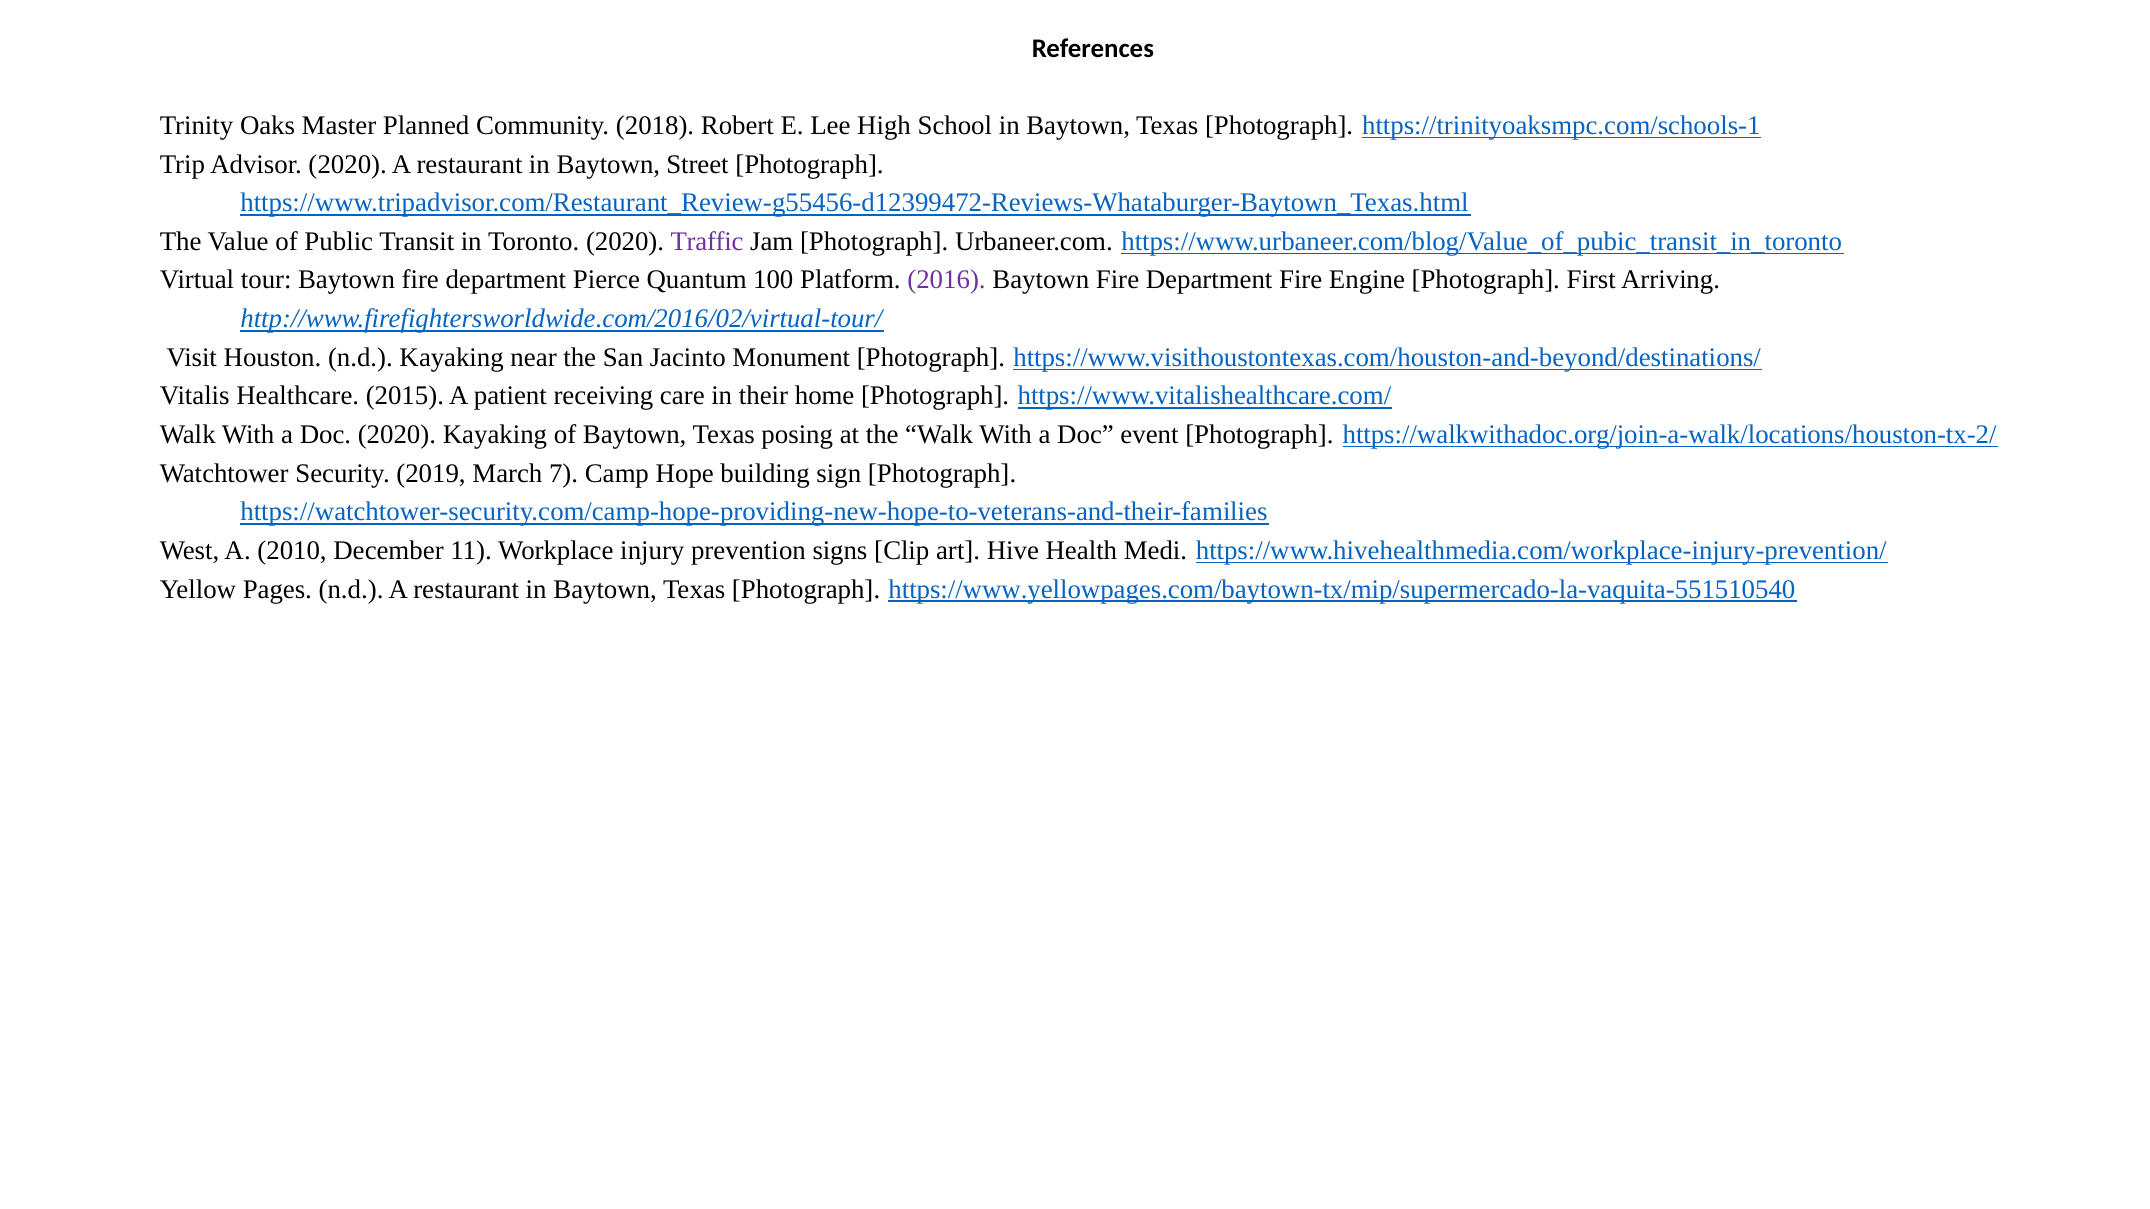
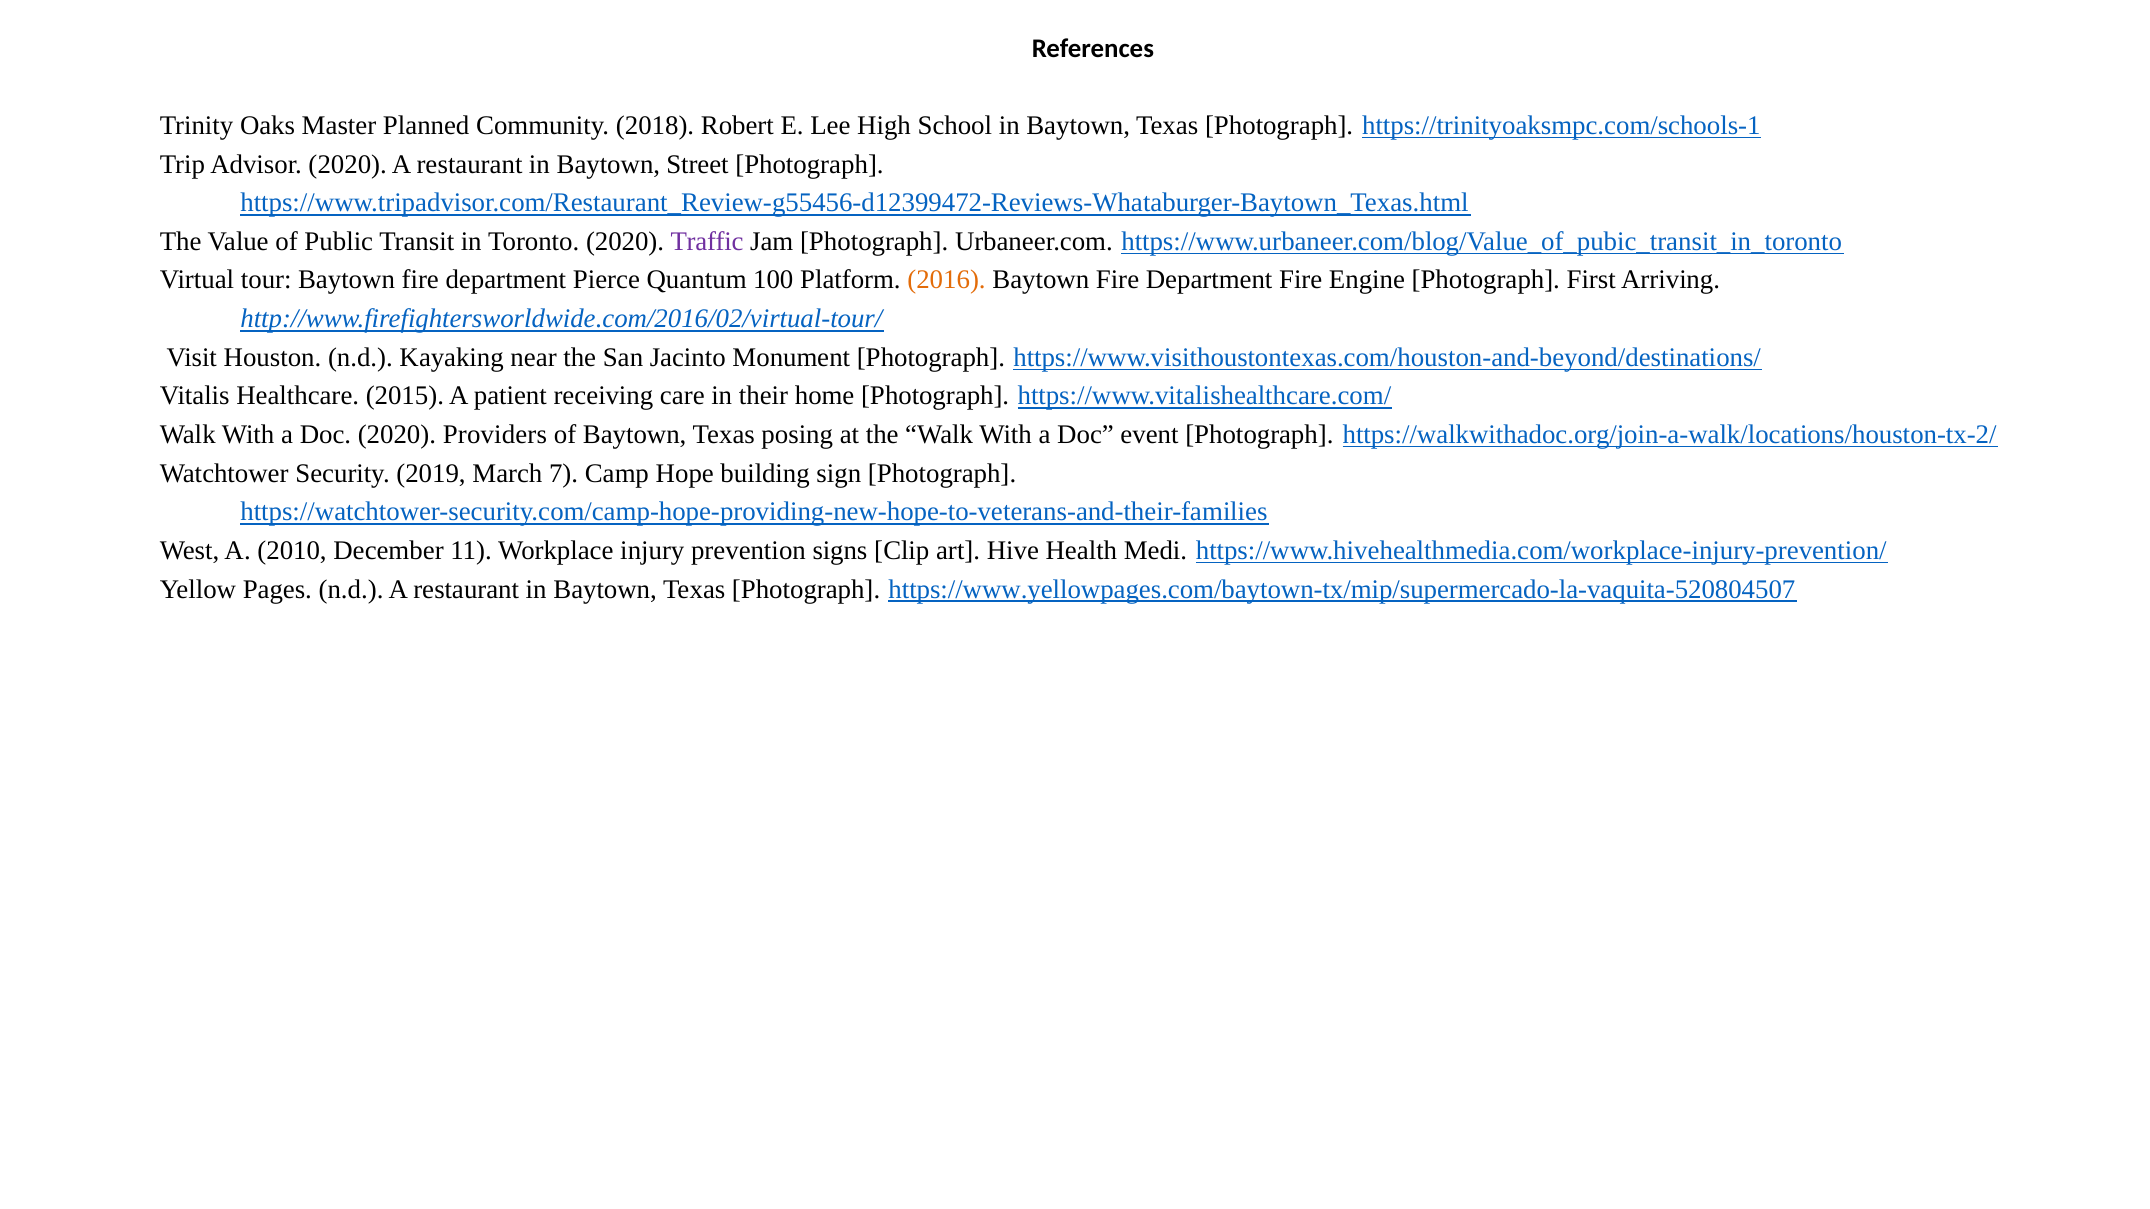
2016 colour: purple -> orange (947, 280)
2020 Kayaking: Kayaking -> Providers (495, 435)
https://www.yellowpages.com/baytown-tx/mip/supermercado-la-vaquita-551510540: https://www.yellowpages.com/baytown-tx/mip/supermercado-la-vaquita-551510540 -> https://www.yellowpages.com/baytown-tx/mip/supermercado-la-vaquita-520804507 (1342, 589)
